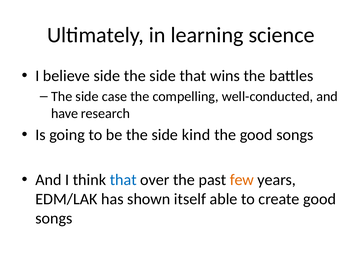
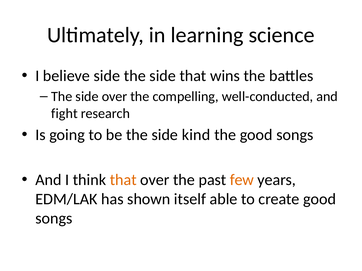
side case: case -> over (115, 97)
have: have -> fight (64, 114)
that colour: blue -> orange (123, 180)
